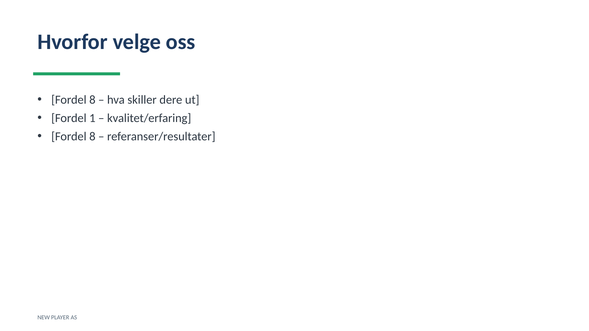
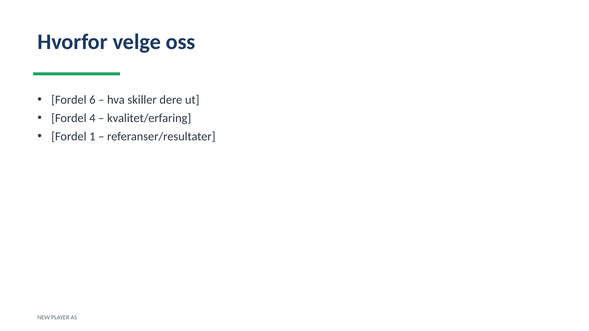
8: 8 -> 6 (92, 100)
1: 1 -> 4 (92, 118)
8: 8 -> 1 (92, 137)
